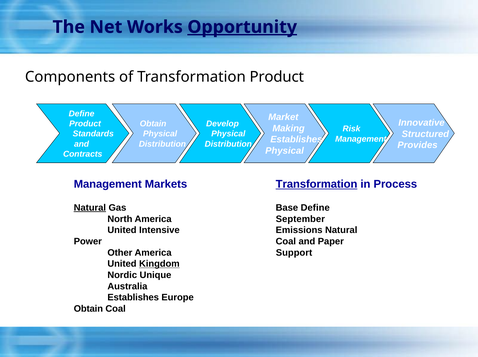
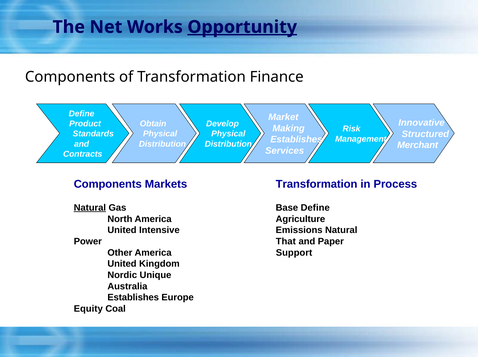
Transformation Product: Product -> Finance (277, 77)
Provides: Provides -> Merchant (418, 145)
Physical: Physical -> Services (285, 151)
Management: Management -> Components (108, 184)
Transformation underline: present -> none (317, 184)
September: September -> Agriculture (300, 219)
Power Coal: Coal -> That (286, 241)
Kingdom underline: present -> none (159, 264)
Obtain: Obtain -> Equity (88, 309)
